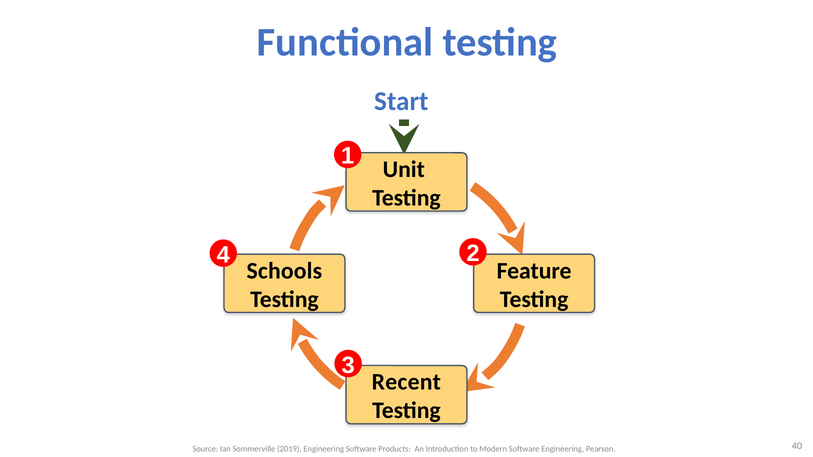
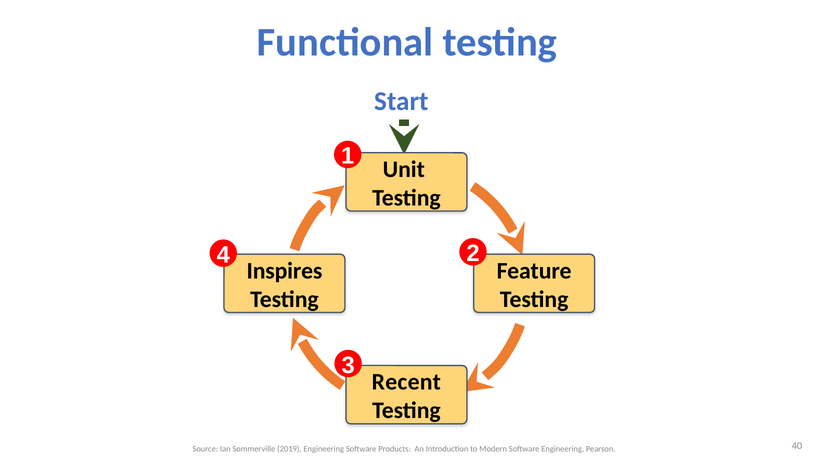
Schools: Schools -> Inspires (284, 271)
